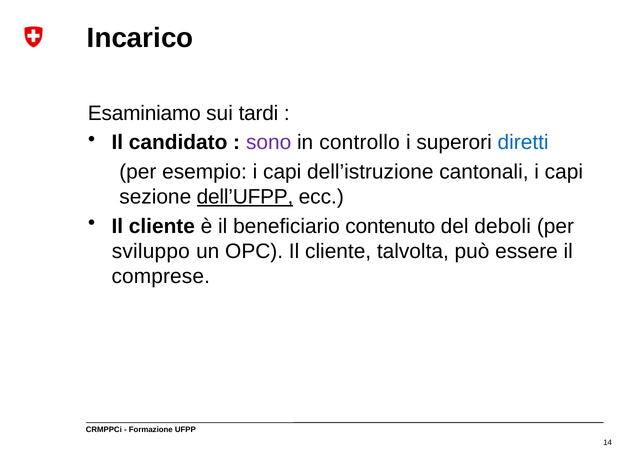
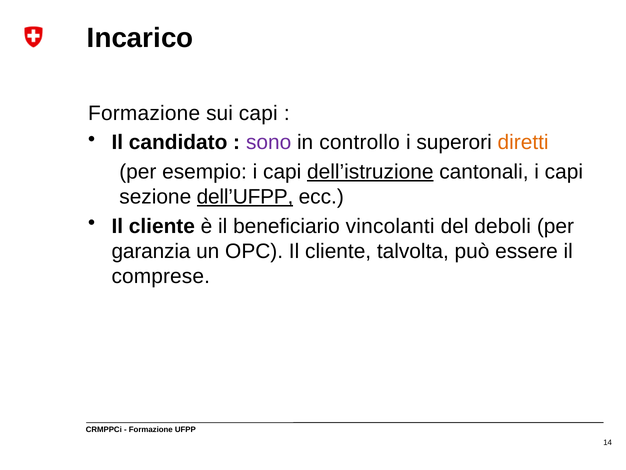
Esaminiamo: Esaminiamo -> Formazione (144, 113)
sui tardi: tardi -> capi (258, 113)
diretti colour: blue -> orange (523, 142)
dell’istruzione underline: none -> present (370, 172)
contenuto: contenuto -> vincolanti (390, 226)
sviluppo: sviluppo -> garanzia (151, 251)
